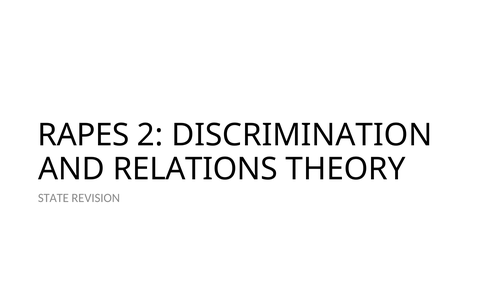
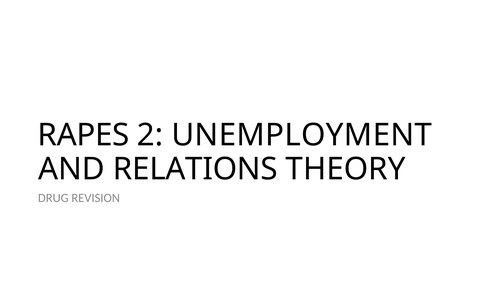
DISCRIMINATION: DISCRIMINATION -> UNEMPLOYMENT (302, 135)
STATE: STATE -> DRUG (53, 198)
